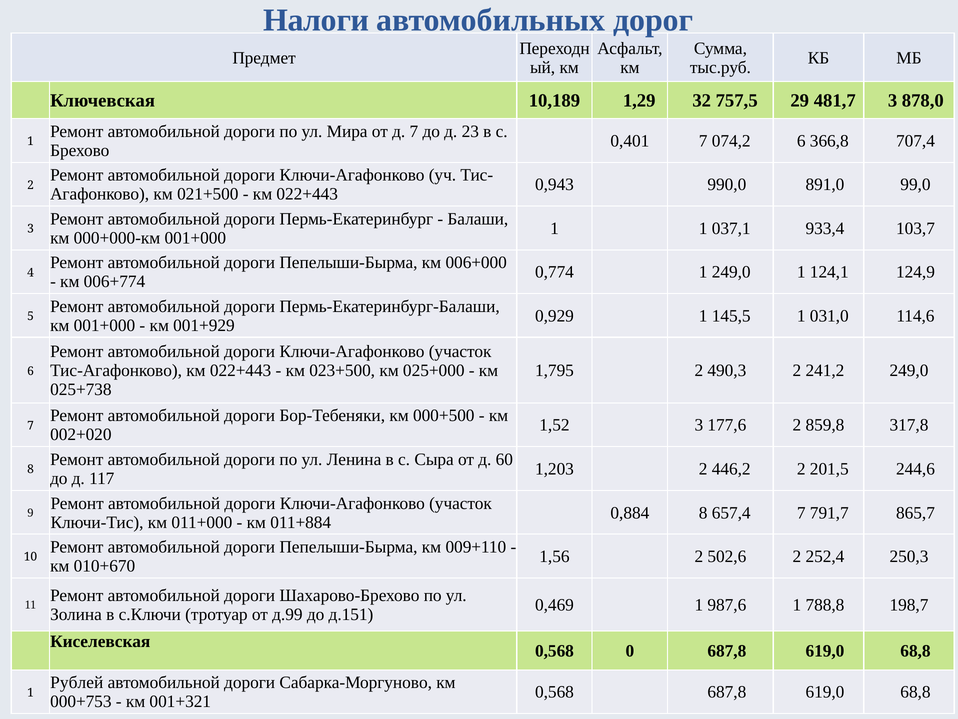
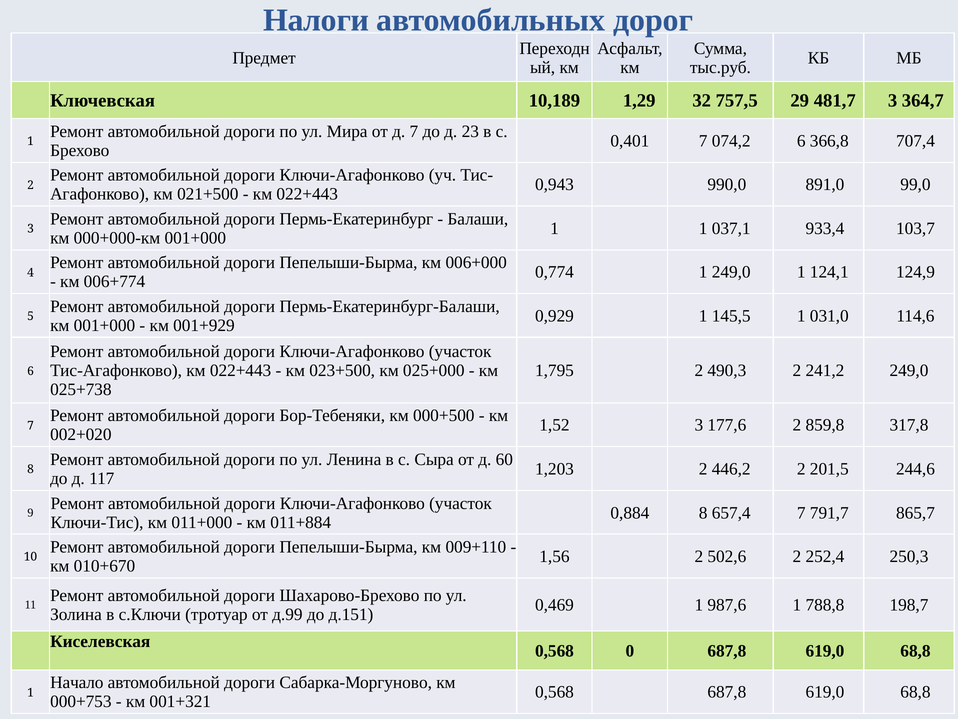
878,0: 878,0 -> 364,7 (923, 101)
Рублей: Рублей -> Начало (77, 682)
